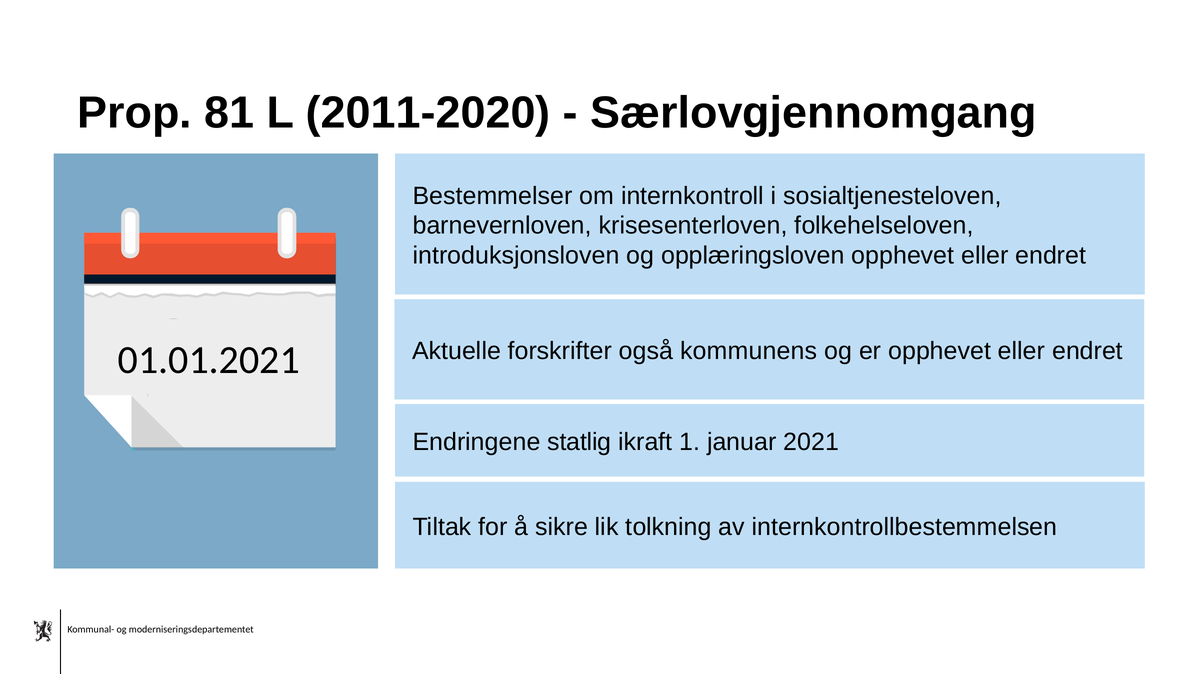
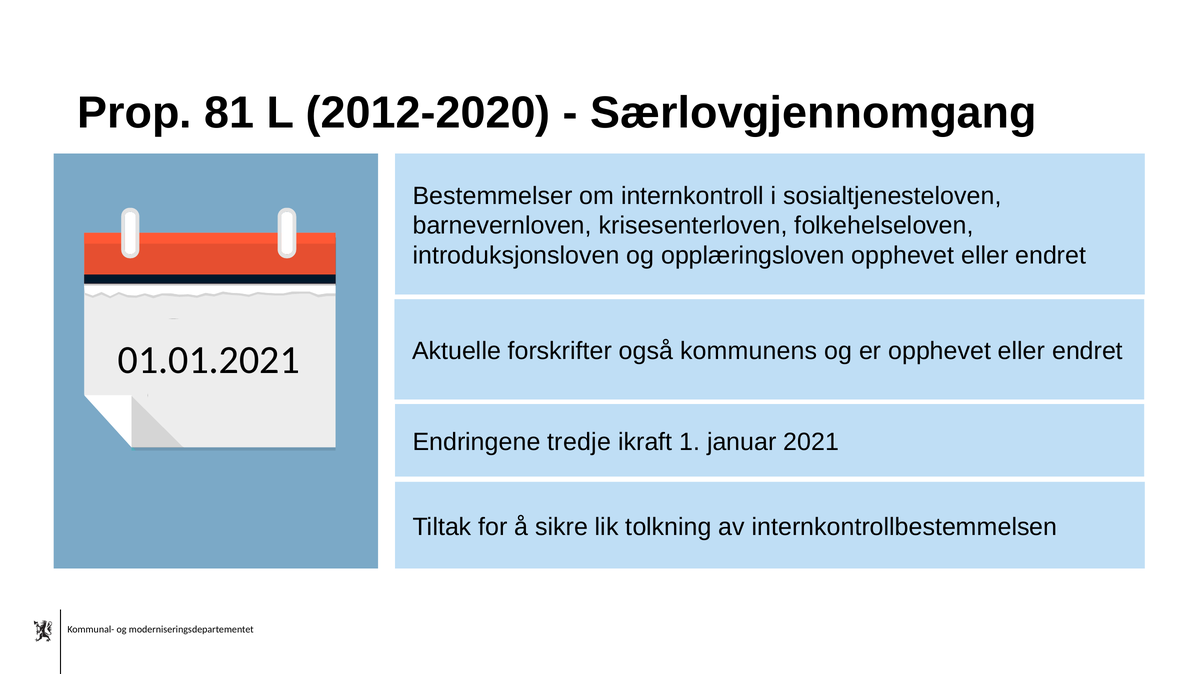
2011-2020: 2011-2020 -> 2012-2020 (428, 113)
statlig: statlig -> tredje (579, 442)
